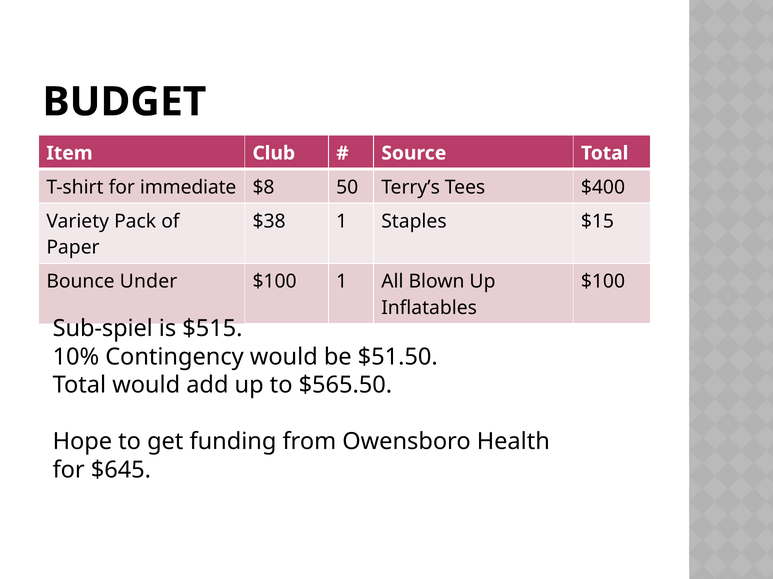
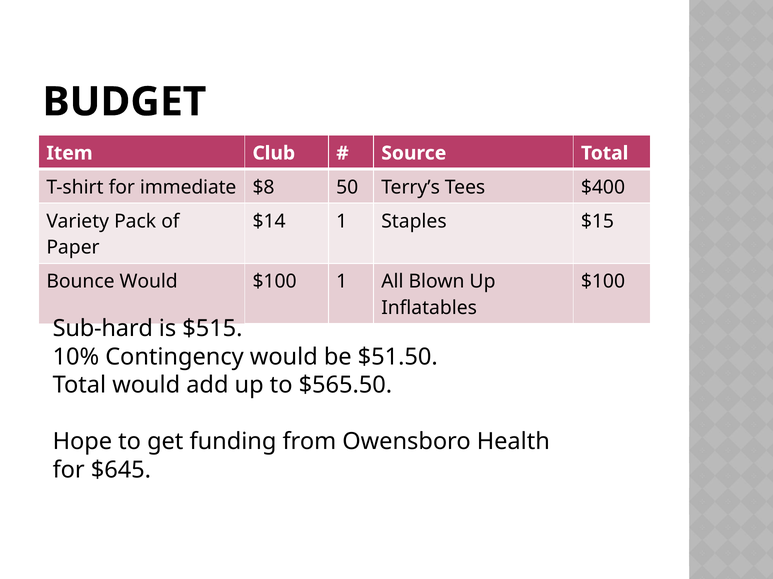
$38: $38 -> $14 (269, 221)
Bounce Under: Under -> Would (149, 282)
Sub-spiel: Sub-spiel -> Sub-hard (103, 329)
